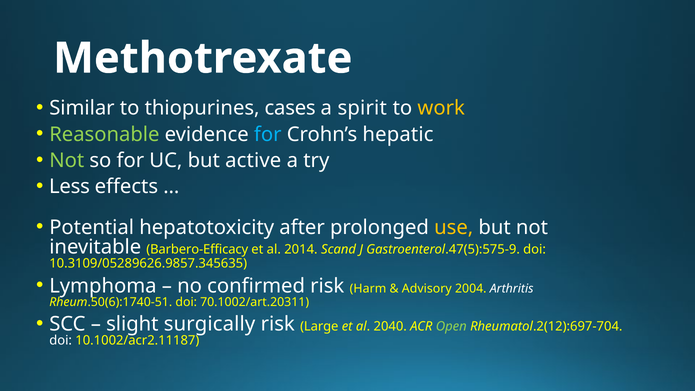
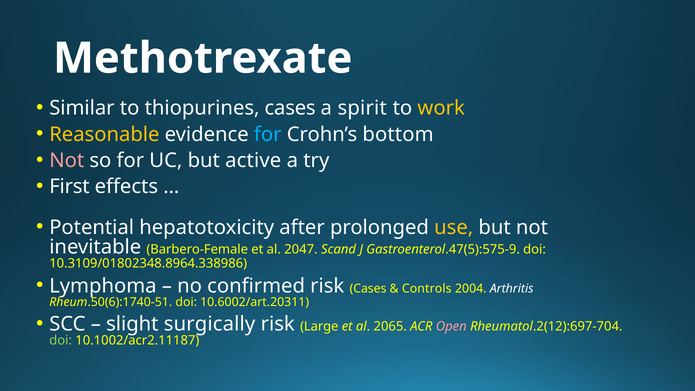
Reasonable colour: light green -> yellow (104, 134)
hepatic: hepatic -> bottom (398, 134)
Not colour: light green -> pink (67, 161)
Less: Less -> First (69, 187)
Barbero-Efficacy: Barbero-Efficacy -> Barbero-Female (197, 249)
2014: 2014 -> 2047 (301, 249)
10.3109/05289626.9857.345635: 10.3109/05289626.9857.345635 -> 10.3109/01802348.8964.338986 (148, 263)
risk Harm: Harm -> Cases (368, 289)
Advisory: Advisory -> Controls (427, 289)
70.1002/art.20311: 70.1002/art.20311 -> 10.6002/art.20311 (255, 302)
2040: 2040 -> 2065 (390, 326)
Open colour: light green -> pink (451, 326)
doi colour: white -> light green (61, 341)
